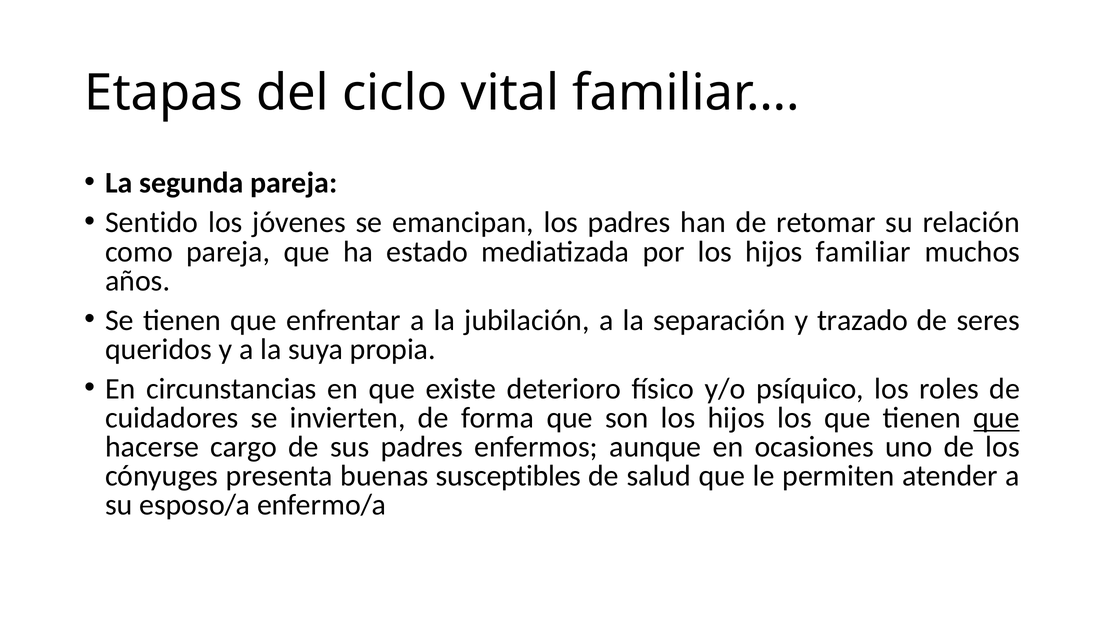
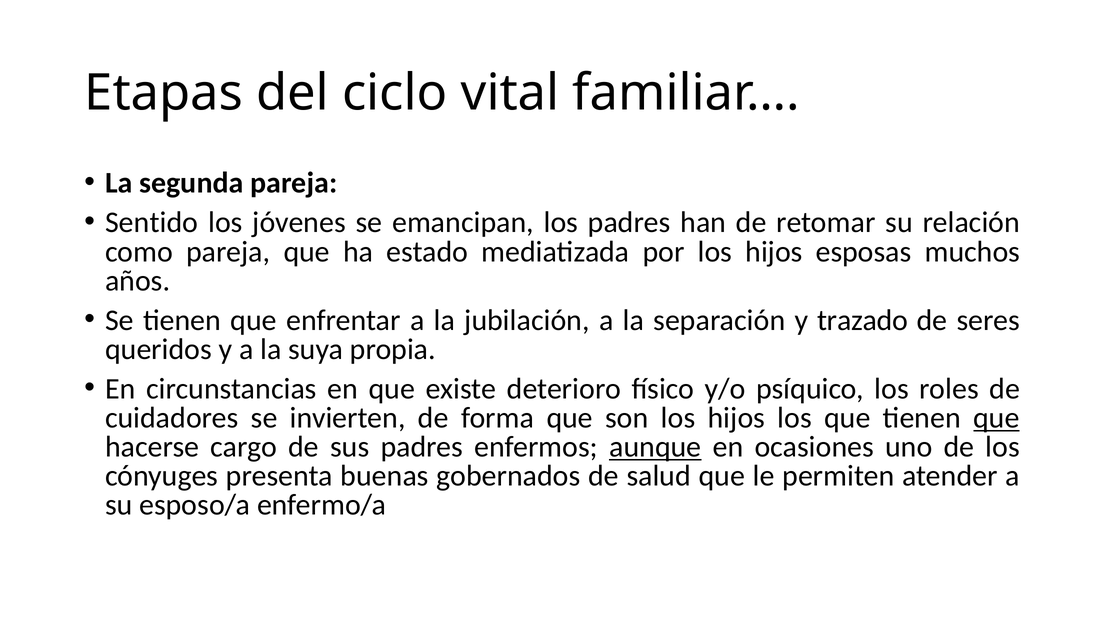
familiar: familiar -> esposas (864, 252)
aunque underline: none -> present (655, 447)
susceptibles: susceptibles -> gobernados (508, 476)
